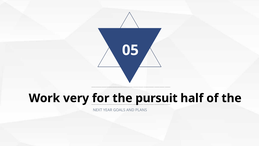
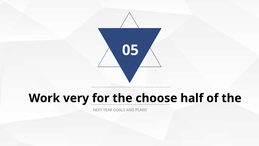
pursuit: pursuit -> choose (156, 98)
